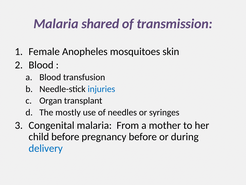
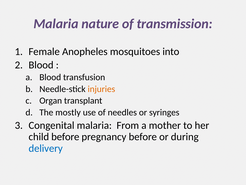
shared: shared -> nature (100, 24)
skin: skin -> into (171, 51)
injuries colour: blue -> orange (101, 89)
